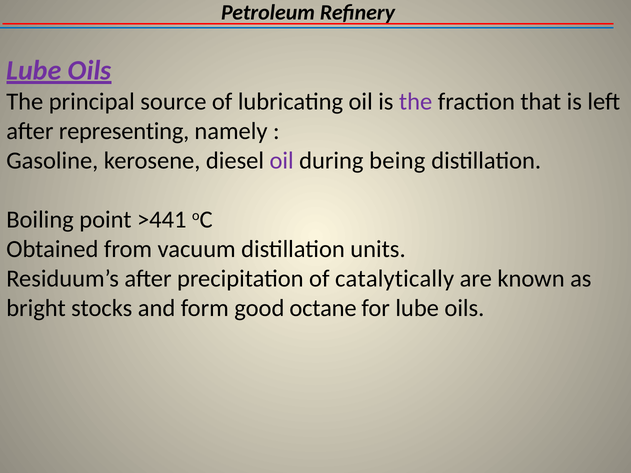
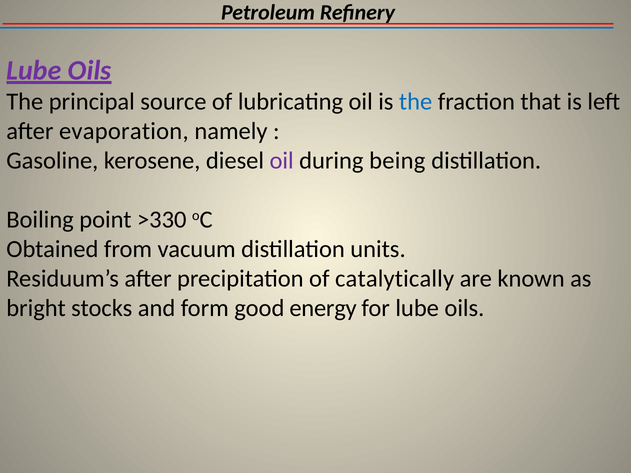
the colour: purple -> blue (416, 102)
representing: representing -> evaporation (124, 131)
>441: >441 -> >330 (162, 220)
octane: octane -> energy (323, 308)
